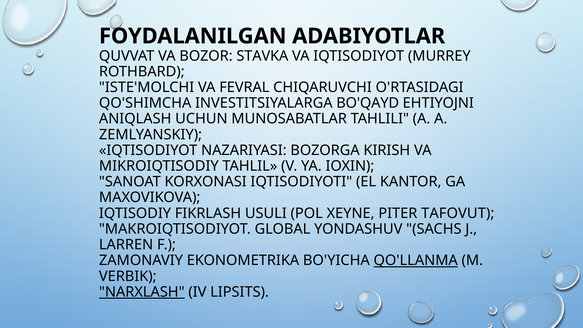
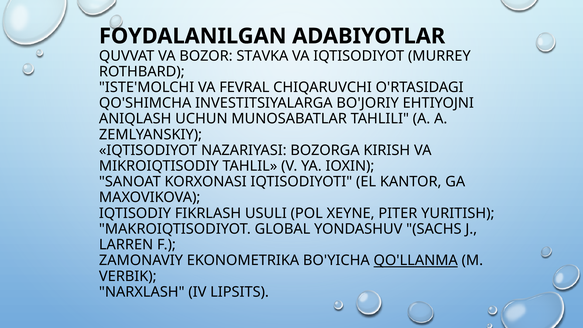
BO'QAYD: BO'QAYD -> BO'JORIY (368, 103)
TAFOVUT: TAFOVUT -> YURITISH (458, 213)
NARXLASH underline: present -> none (142, 292)
